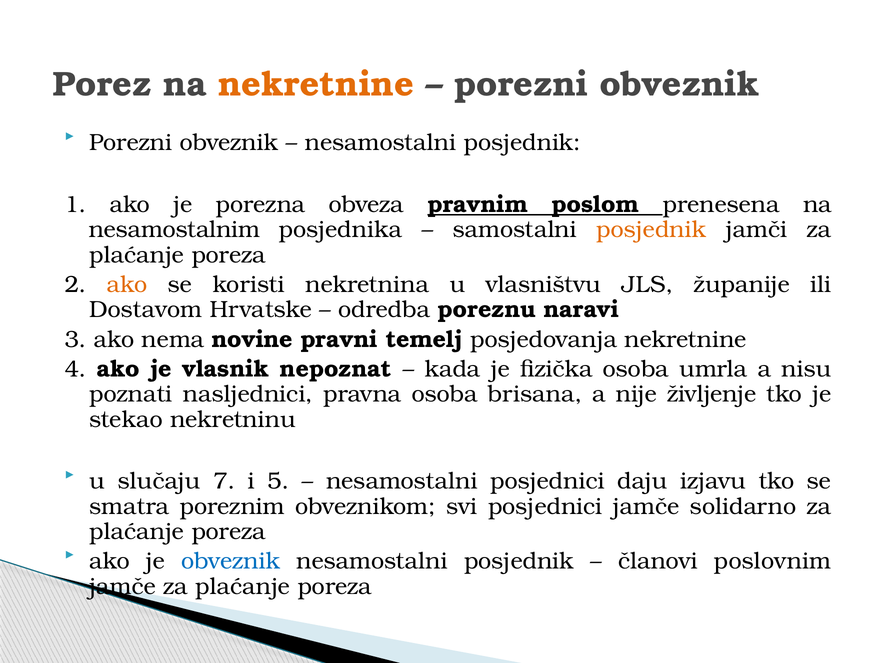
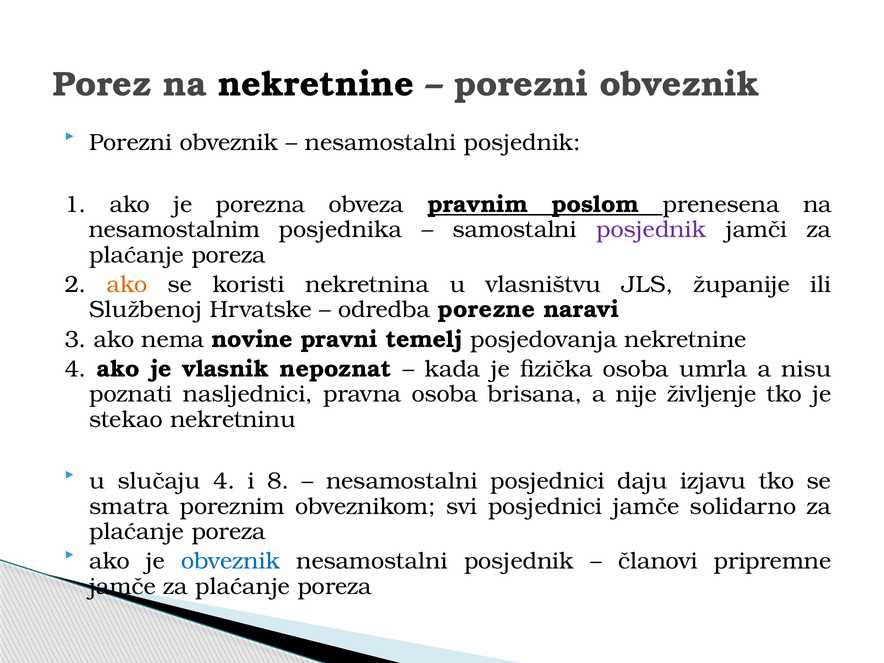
nekretnine colour: orange -> black (316, 84)
posjednik colour: orange -> purple (651, 230)
Dostavom: Dostavom -> Službenoj (146, 310)
poreznu: poreznu -> porezne (487, 310)
slučaju 7: 7 -> 4 (224, 481)
5: 5 -> 8 (278, 481)
poslovnim: poslovnim -> pripremne (773, 561)
